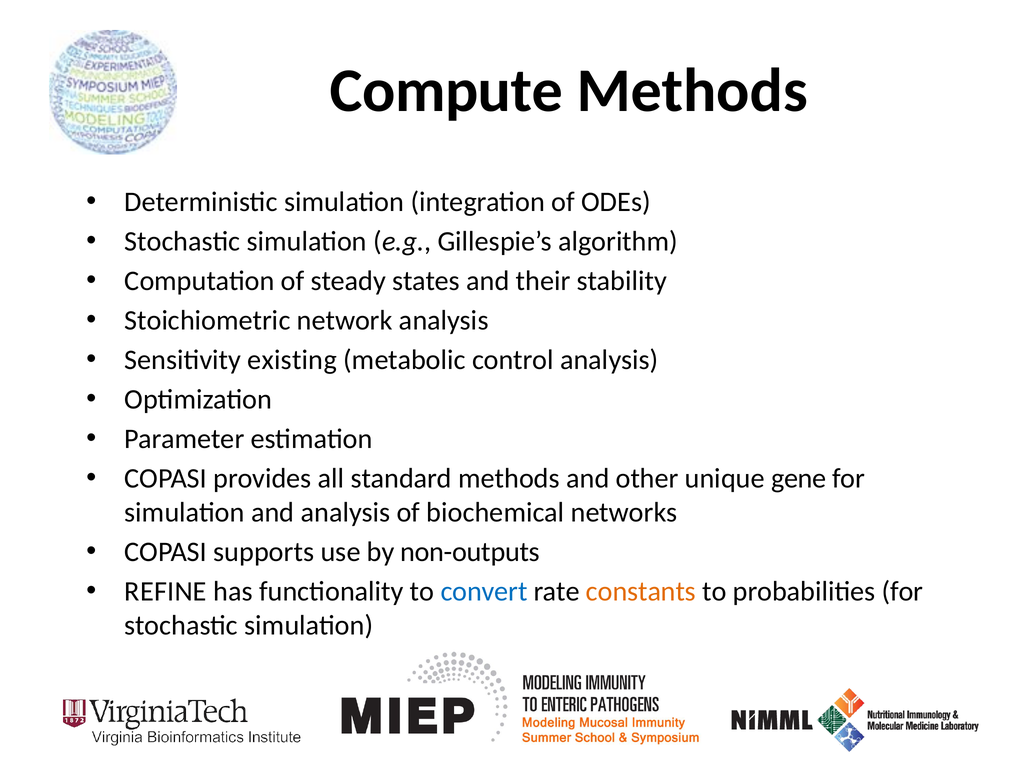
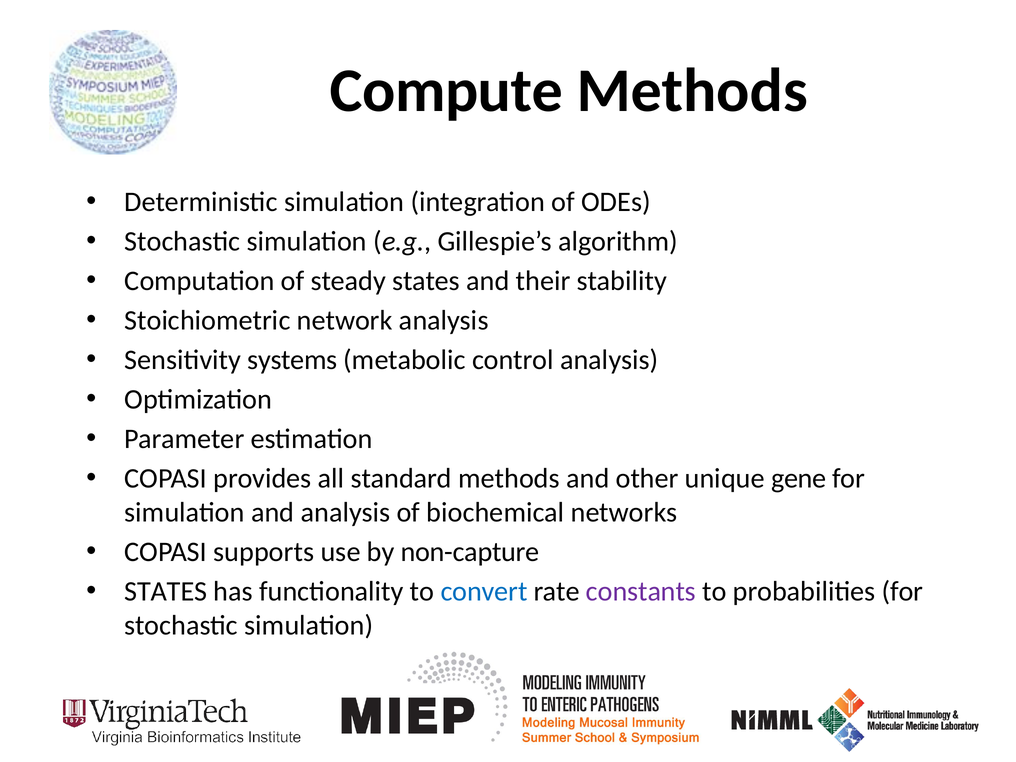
existing: existing -> systems (292, 360)
non-outputs: non-outputs -> non-capture (470, 552)
REFINE: REFINE -> STATES (166, 591)
constants colour: orange -> purple (641, 591)
